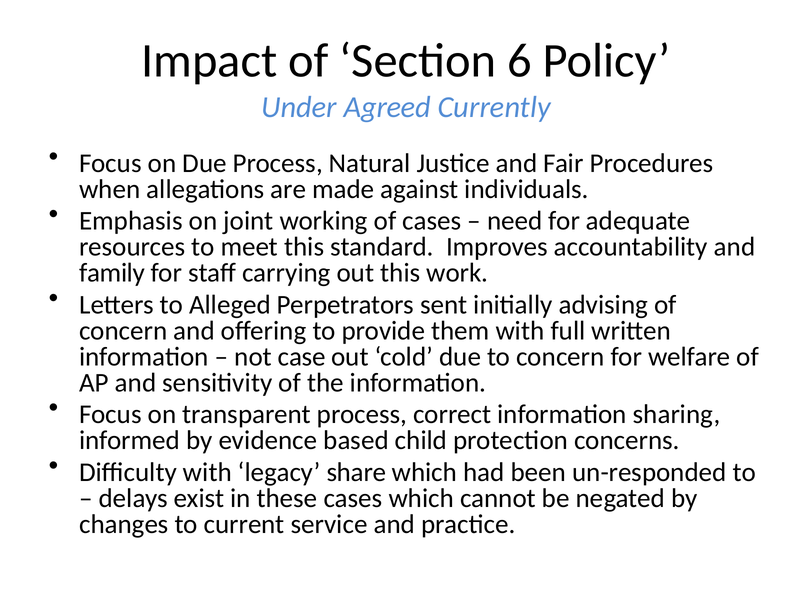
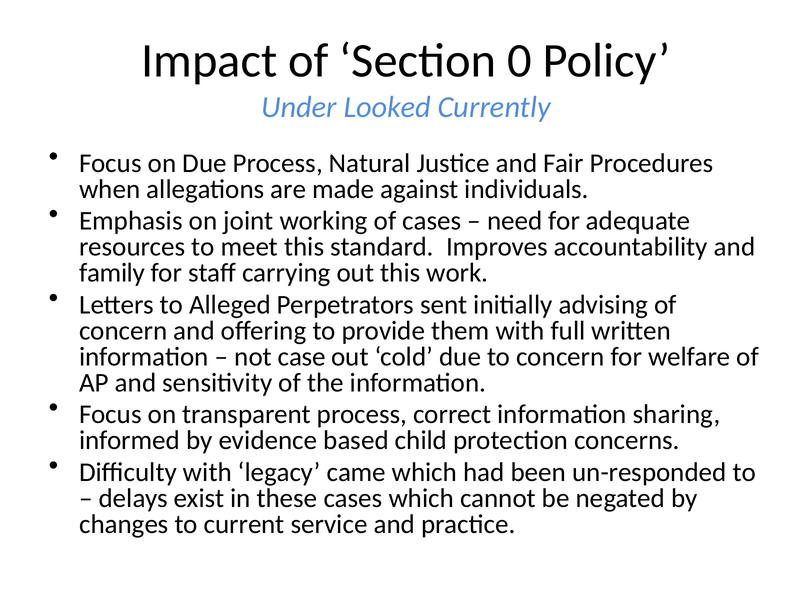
6: 6 -> 0 (519, 61)
Agreed: Agreed -> Looked (387, 107)
share: share -> came (356, 472)
